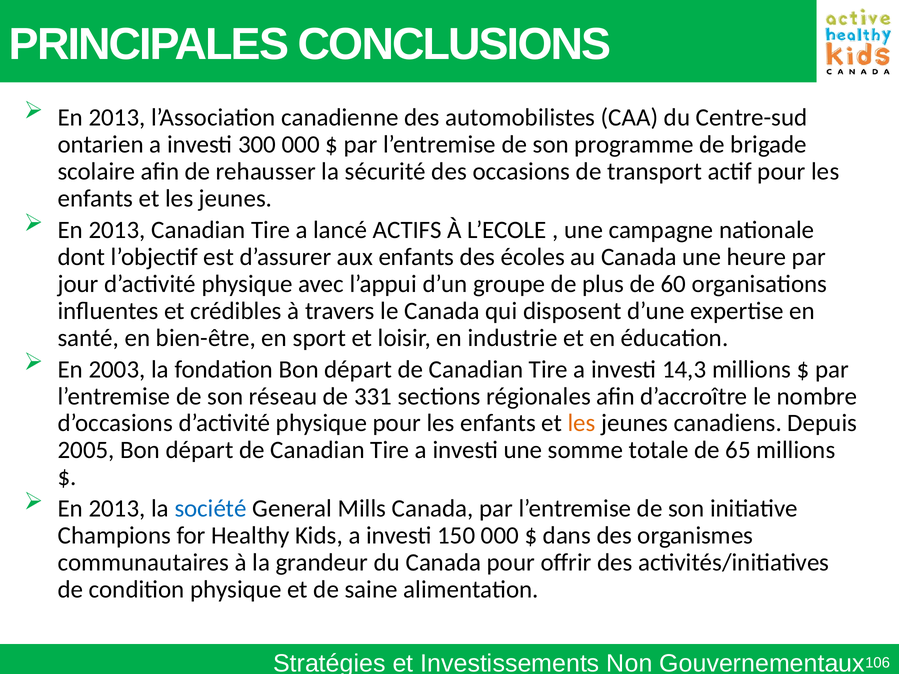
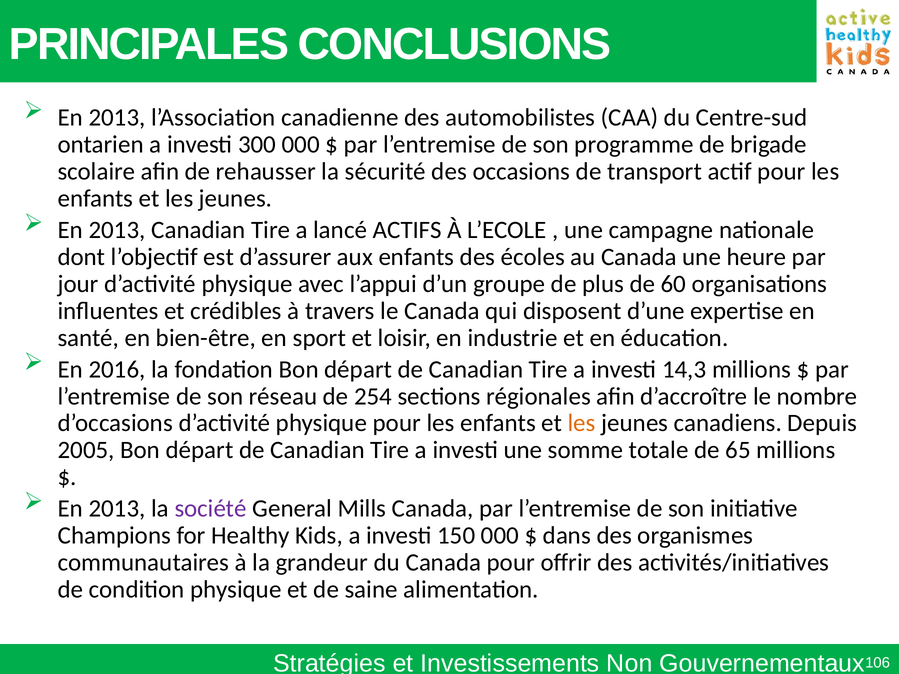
2003: 2003 -> 2016 (117, 369)
331: 331 -> 254 (373, 396)
société colour: blue -> purple (211, 509)
